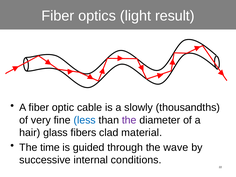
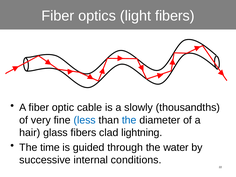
light result: result -> fibers (175, 16)
the colour: purple -> blue (129, 120)
material: material -> lightning (142, 133)
wave: wave -> water (176, 147)
